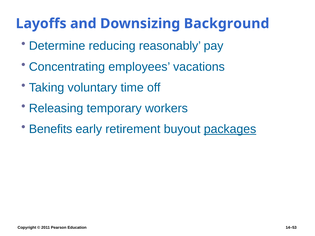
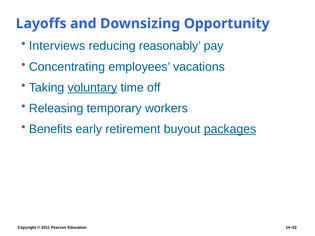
Background: Background -> Opportunity (227, 24)
Determine: Determine -> Interviews (57, 46)
voluntary underline: none -> present (92, 88)
